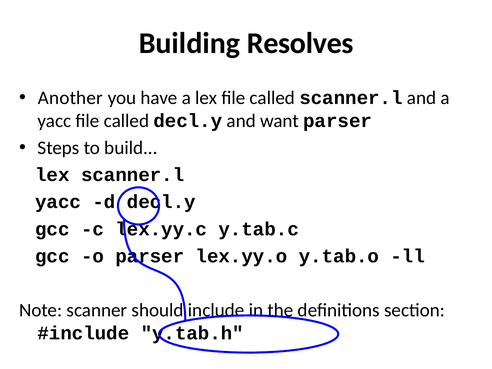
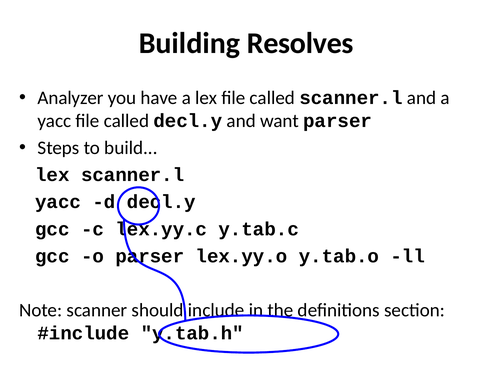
Another: Another -> Analyzer (71, 98)
